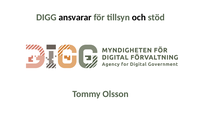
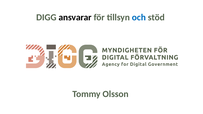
och colour: black -> blue (139, 17)
